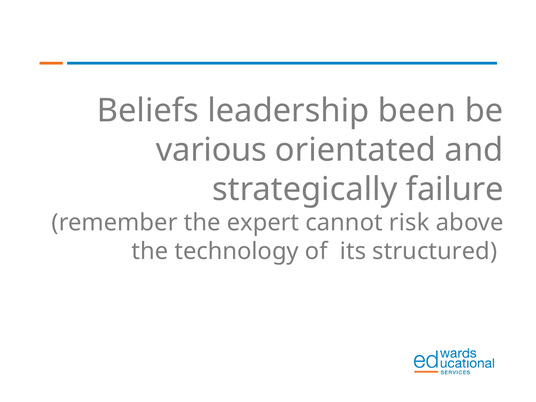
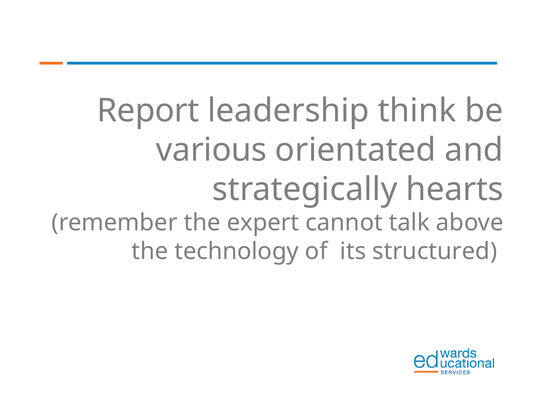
Beliefs: Beliefs -> Report (148, 111)
been: been -> think (417, 111)
failure: failure -> hearts (455, 189)
risk: risk -> talk (409, 223)
